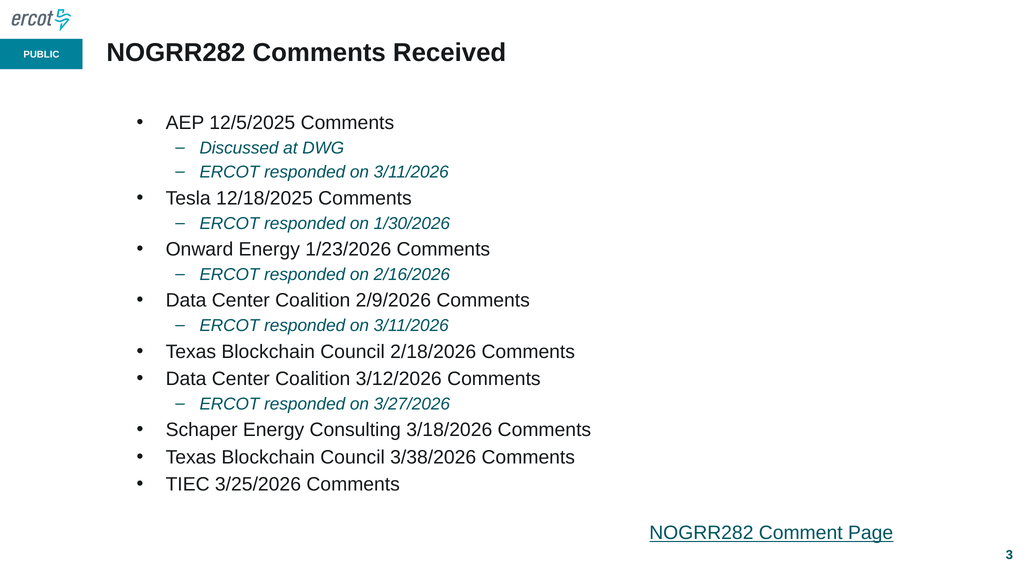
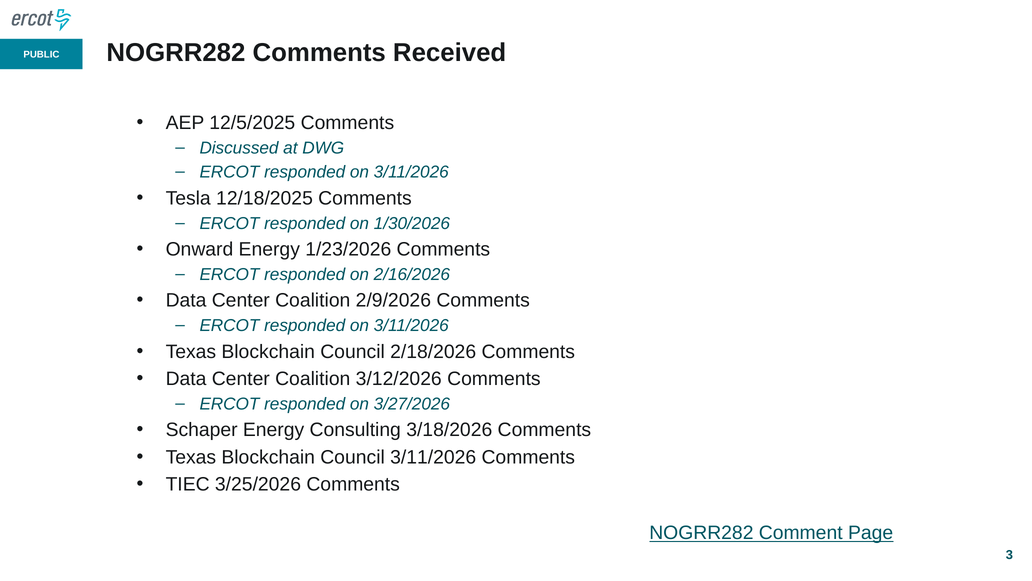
Council 3/38/2026: 3/38/2026 -> 3/11/2026 (433, 457)
